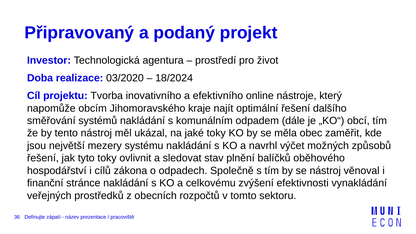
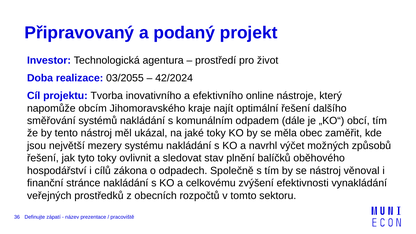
03/2020: 03/2020 -> 03/2055 (125, 78)
18/2024: 18/2024 -> 42/2024 (174, 78)
